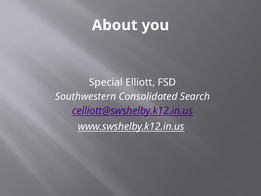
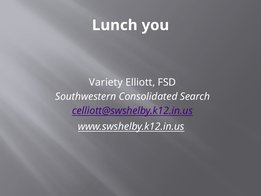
About: About -> Lunch (115, 25)
Special: Special -> Variety (106, 82)
